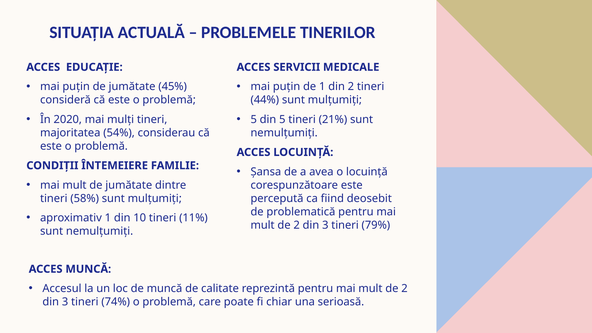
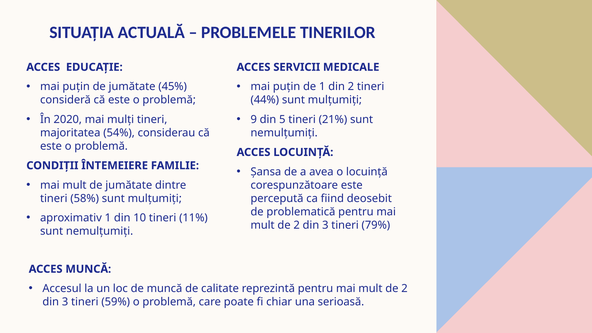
5: 5 -> 9 (254, 119)
74%: 74% -> 59% (116, 302)
